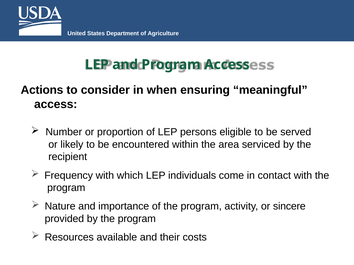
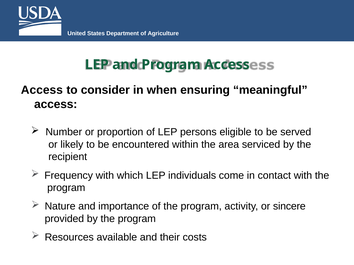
Actions: Actions -> Access (42, 90)
